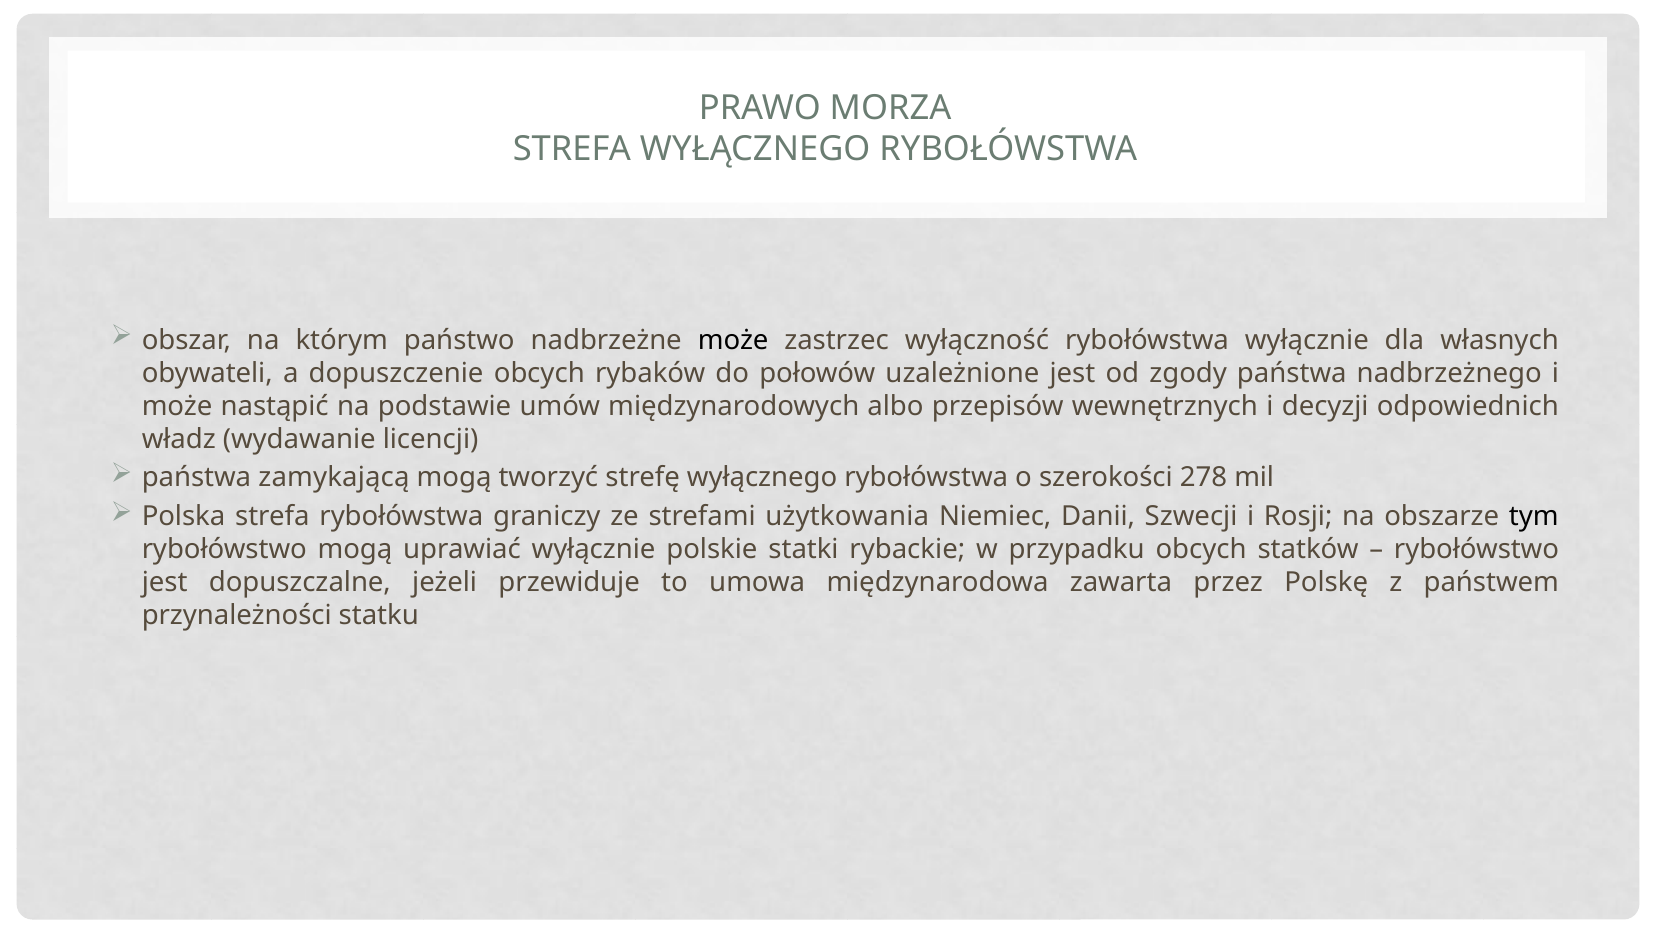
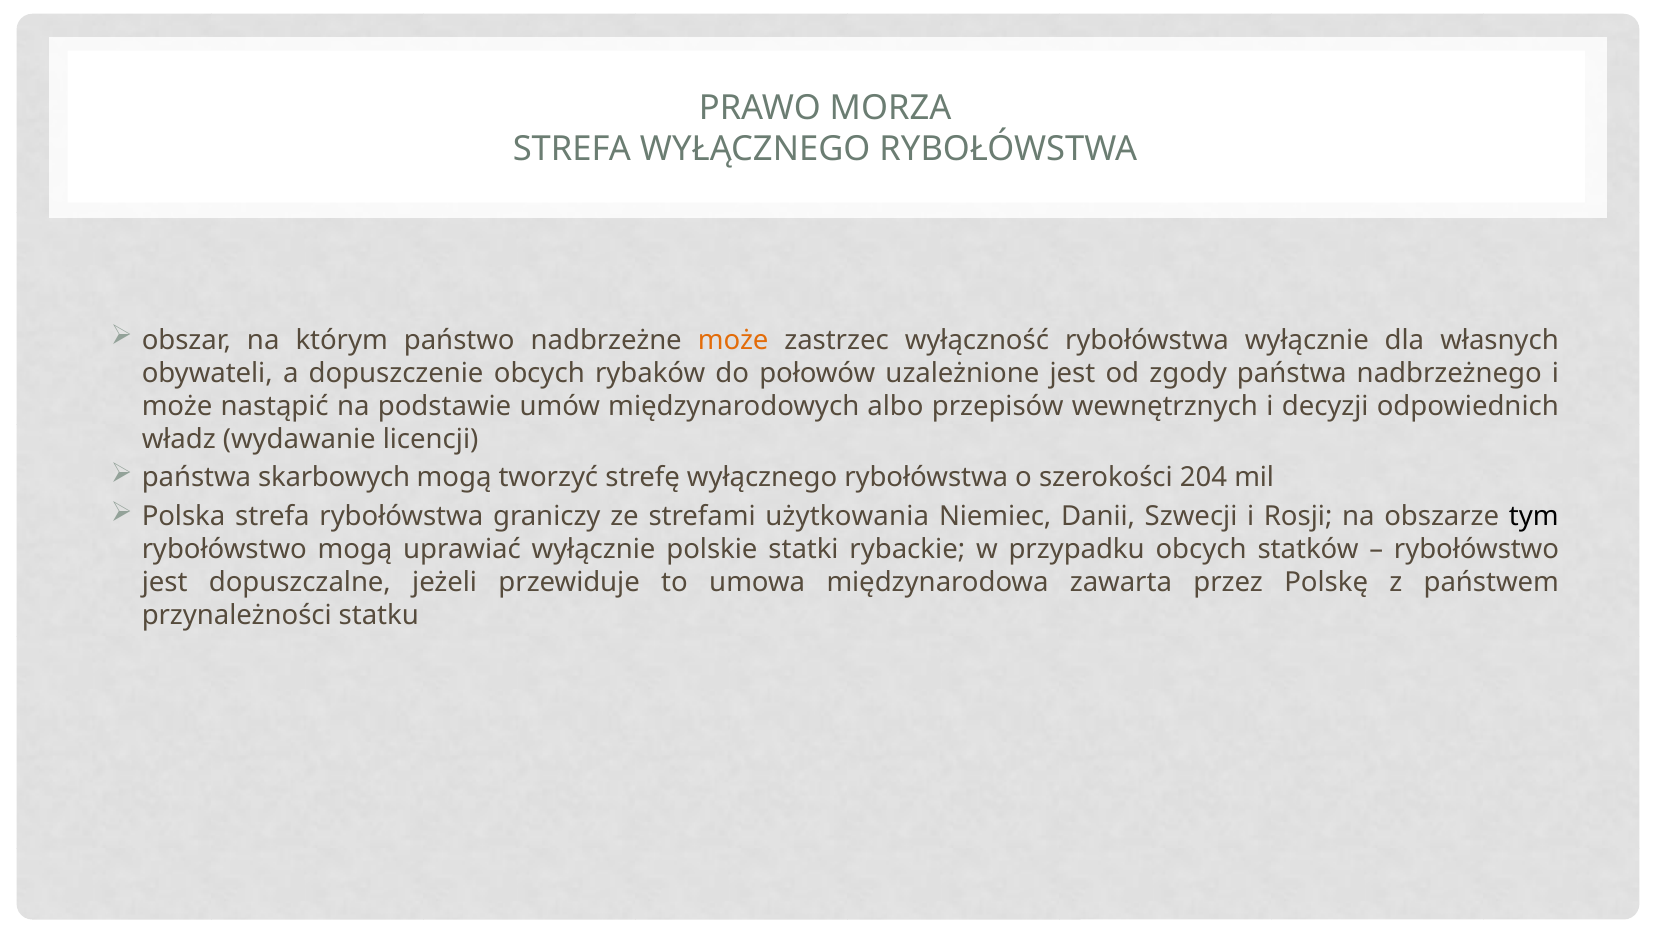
może colour: black -> orange (733, 340)
zamykającą: zamykającą -> skarbowych (334, 478)
278: 278 -> 204 (1204, 478)
